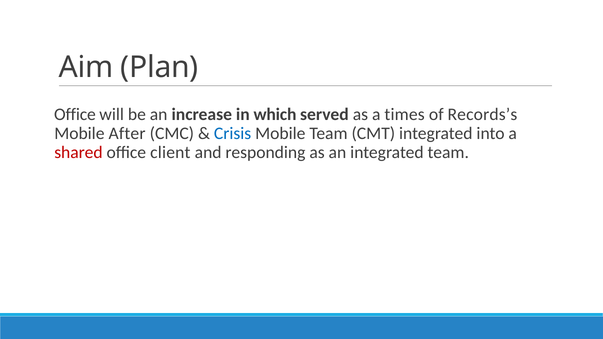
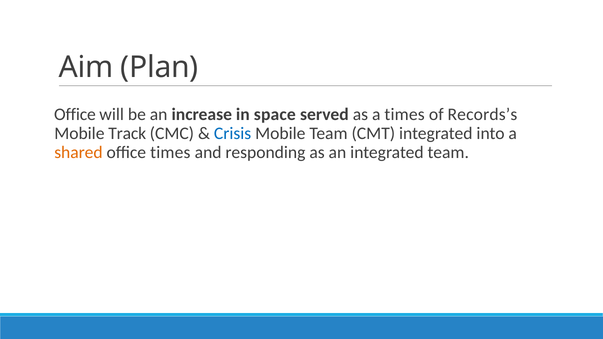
which: which -> space (275, 115)
After: After -> Track (127, 134)
shared colour: red -> orange (78, 153)
office client: client -> times (170, 153)
